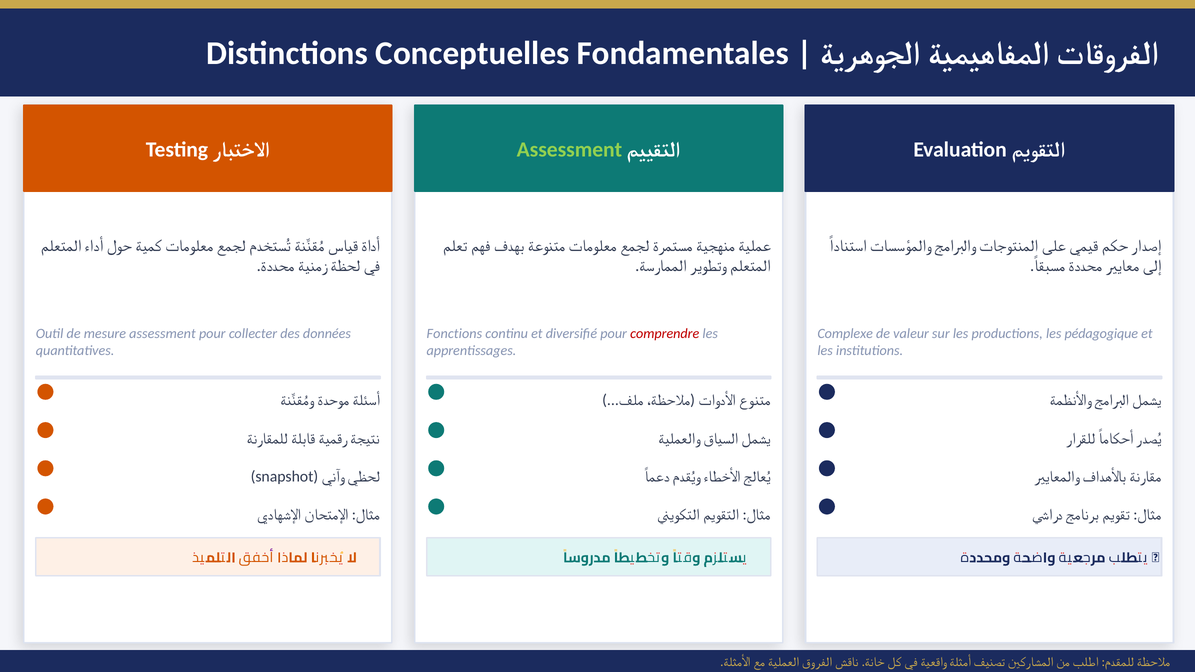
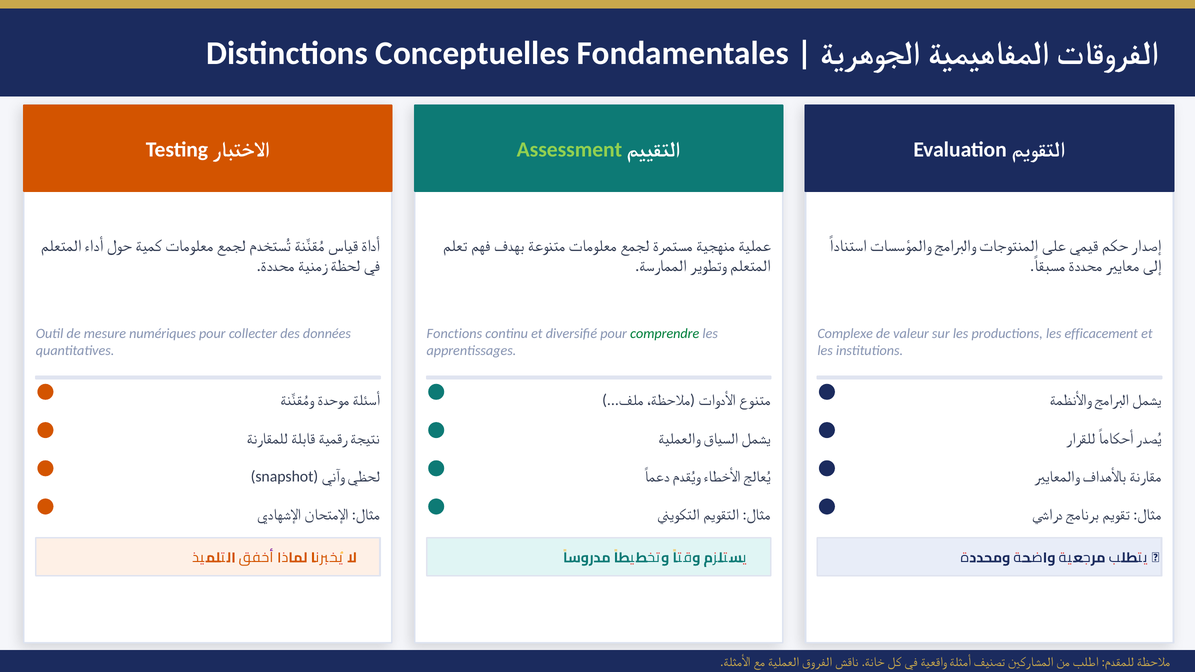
mesure assessment: assessment -> numériques (163, 334)
comprendre colour: red -> green (665, 334)
pédagogique: pédagogique -> efficacement (1101, 334)
